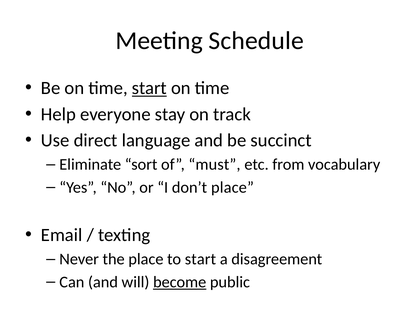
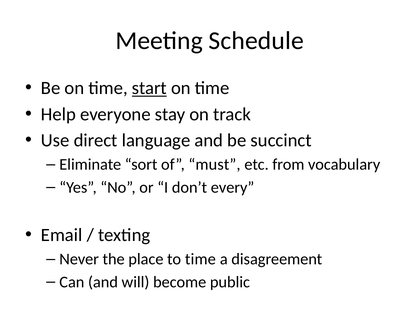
don’t place: place -> every (233, 187)
to start: start -> time (200, 259)
become underline: present -> none (180, 282)
